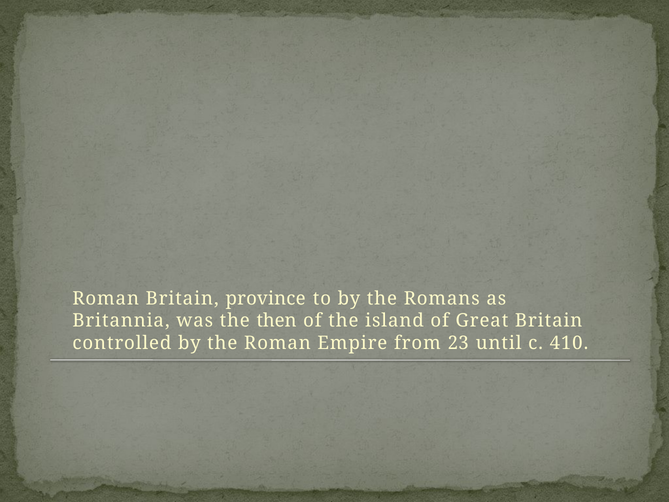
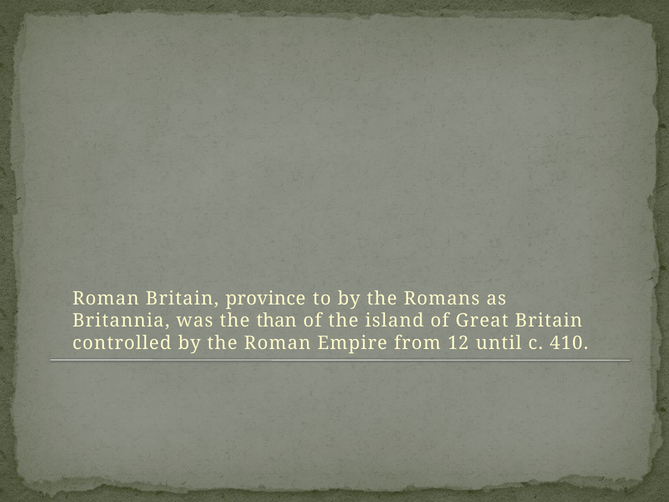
then: then -> than (277, 321)
23: 23 -> 12 (458, 343)
